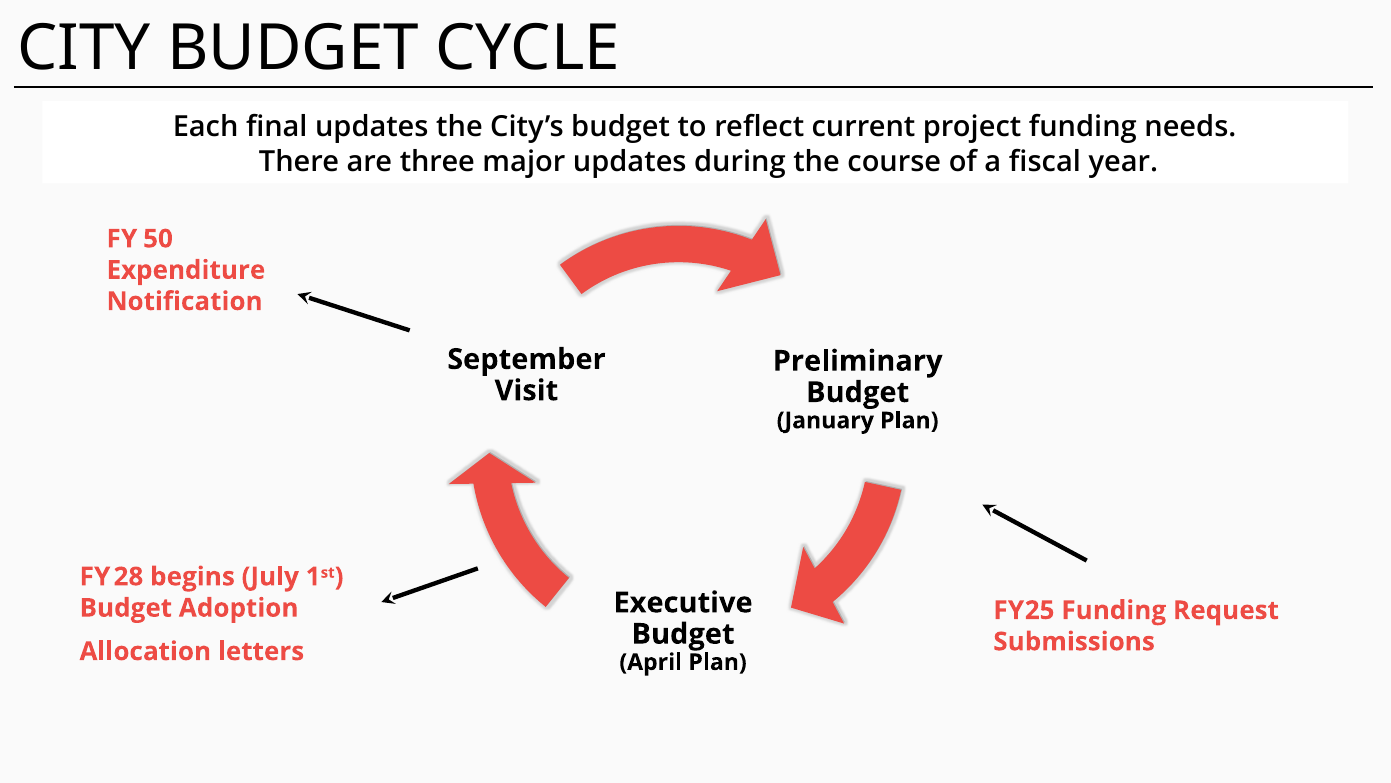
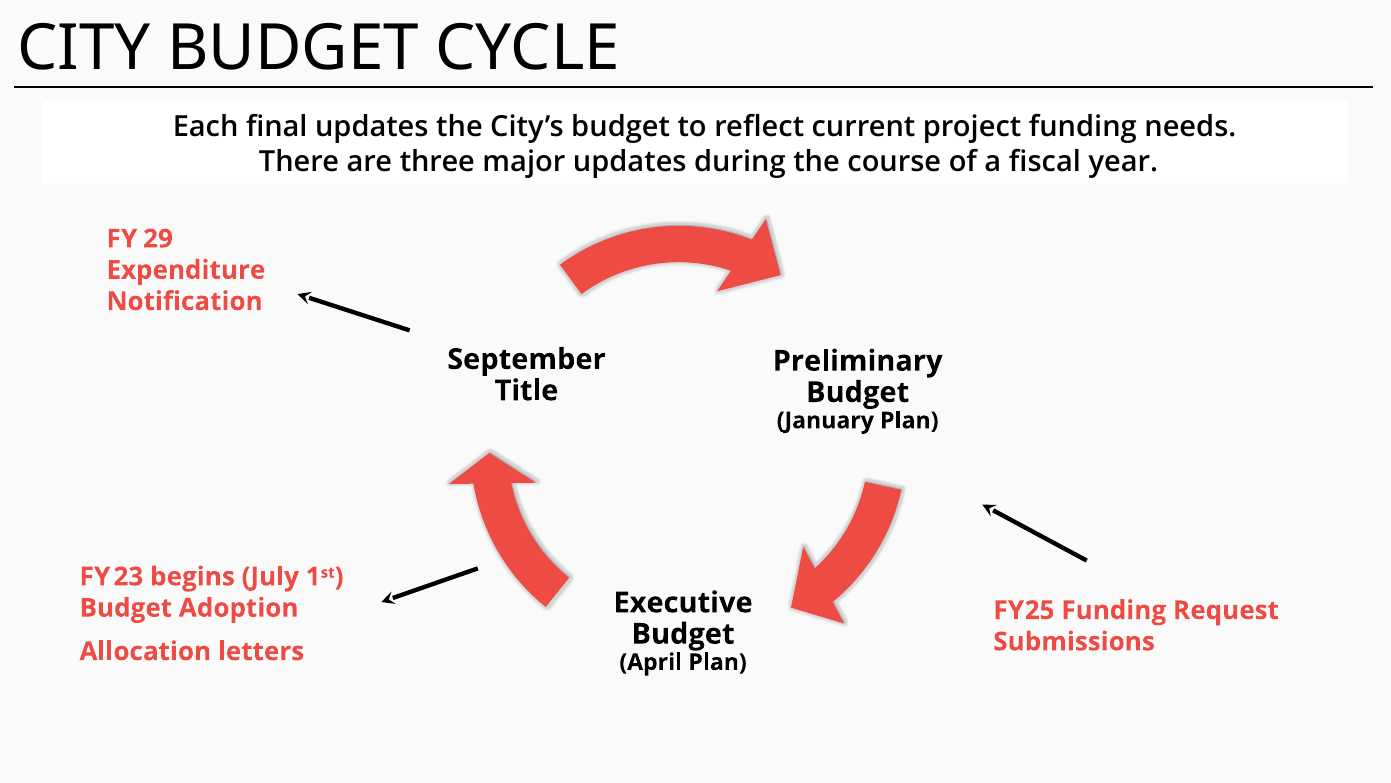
50: 50 -> 29 (158, 239)
Visit: Visit -> Title (526, 390)
28: 28 -> 23 (128, 576)
